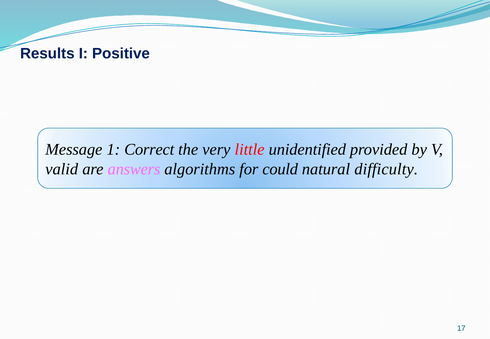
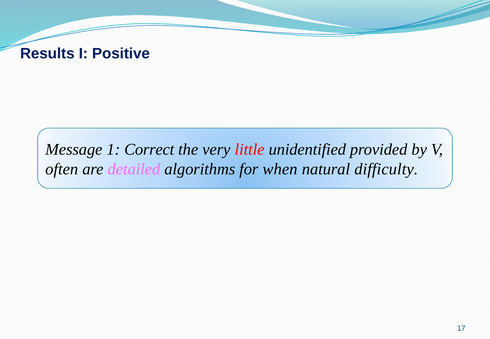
valid: valid -> often (62, 169)
answers: answers -> detailed (134, 169)
could: could -> when (280, 169)
